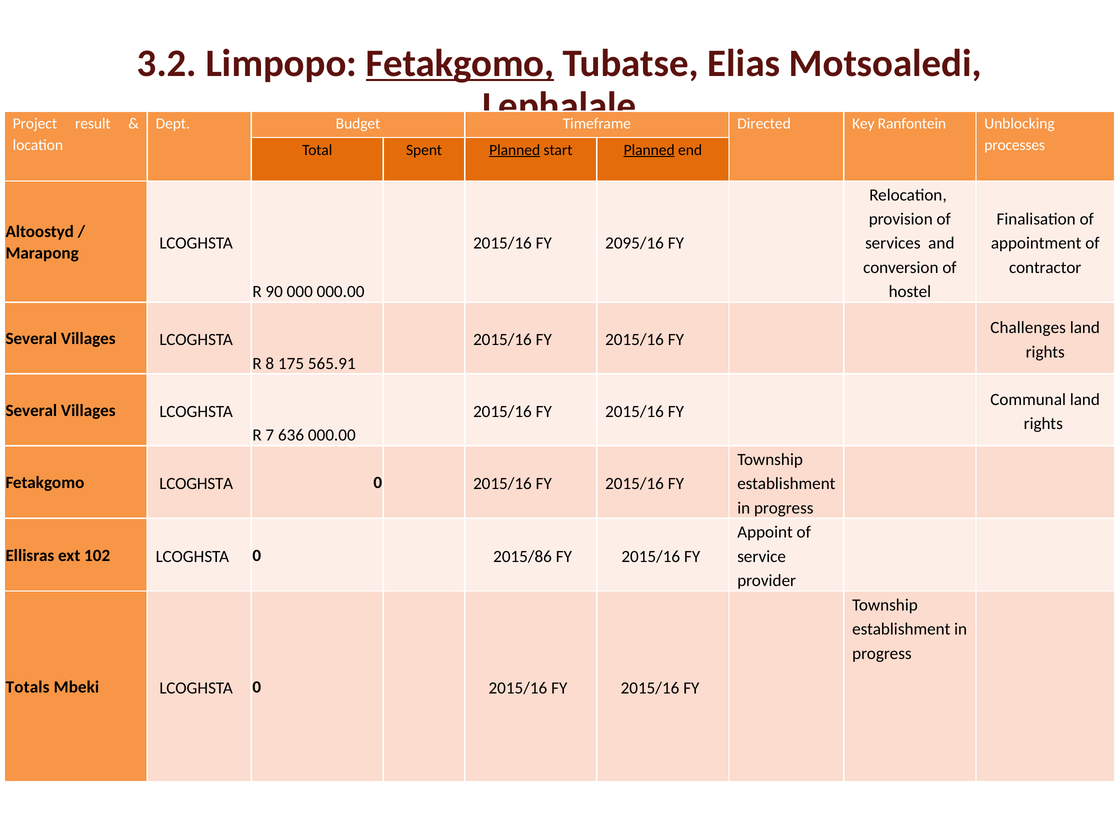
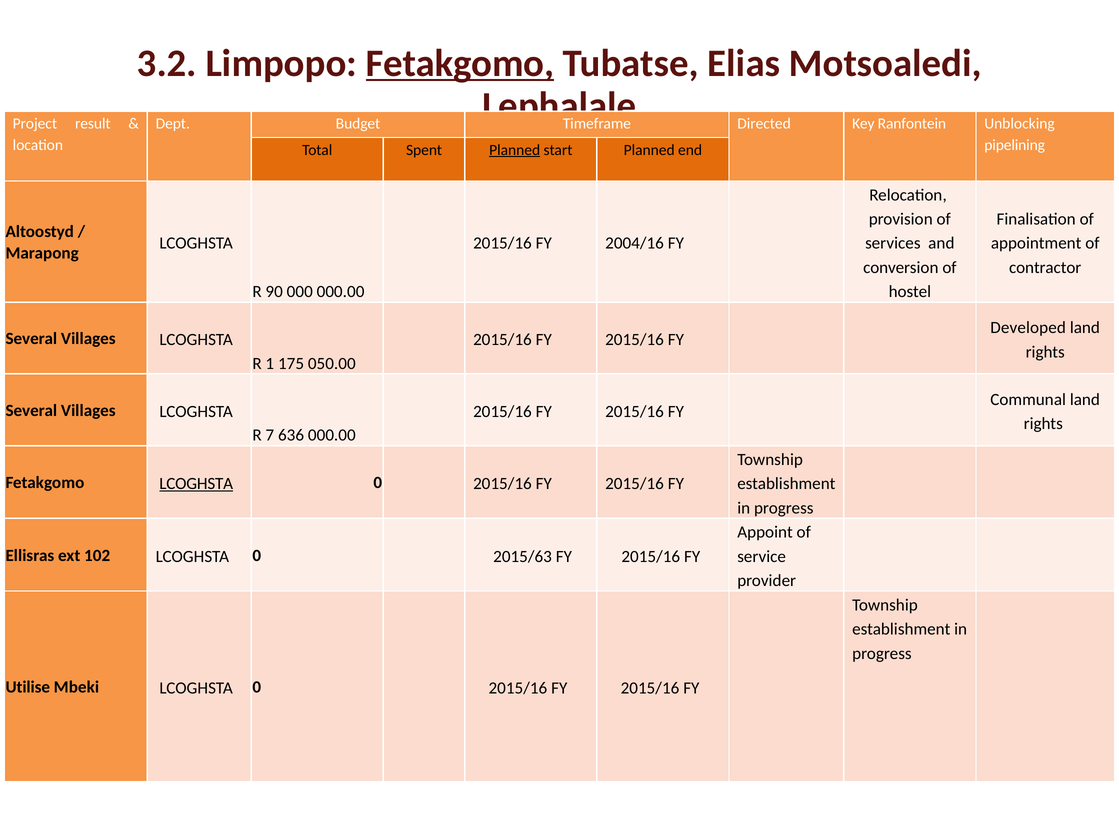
processes: processes -> pipelining (1015, 145)
Planned underline: present -> none (649, 150)
2095/16: 2095/16 -> 2004/16 (635, 243)
Challenges: Challenges -> Developed (1028, 328)
8: 8 -> 1 (270, 364)
565.91: 565.91 -> 050.00 (332, 364)
LCOGHSTA underline: none -> present (196, 484)
2015/86: 2015/86 -> 2015/63 (523, 557)
Totals: Totals -> Utilise (28, 687)
